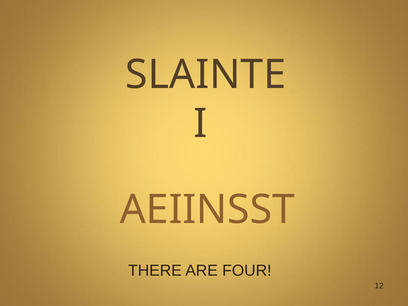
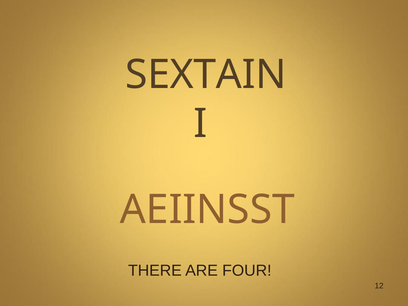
SLAINTE: SLAINTE -> SEXTAIN (206, 75)
